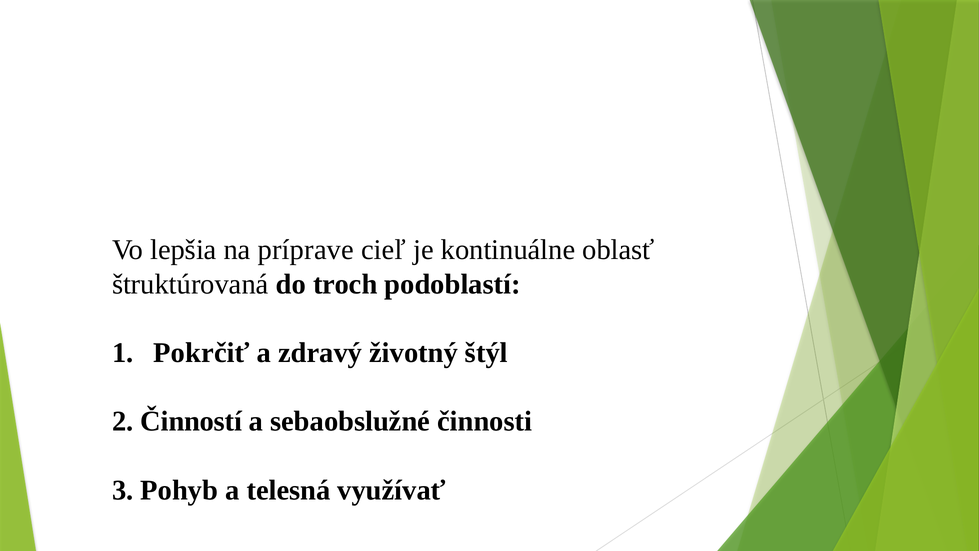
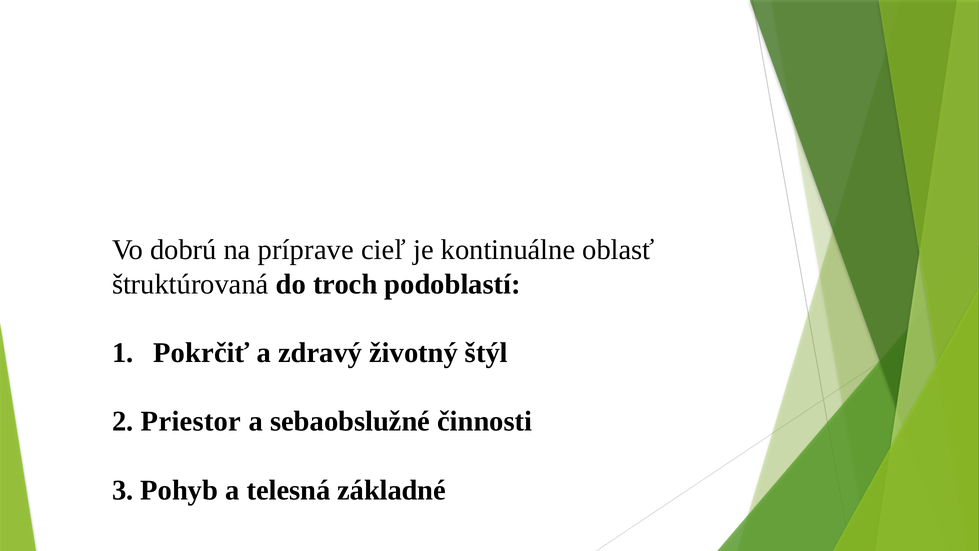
lepšia: lepšia -> dobrú (183, 250)
Činností: Činností -> Priestor (191, 421)
využívať: využívať -> základné (392, 490)
